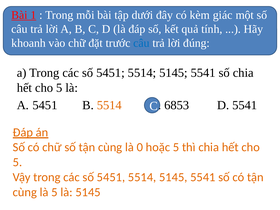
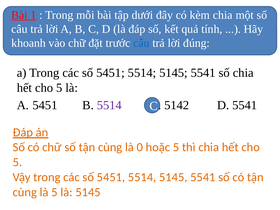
kèm giác: giác -> chia (223, 15)
5514 colour: orange -> purple (109, 105)
6853: 6853 -> 5142 (177, 105)
